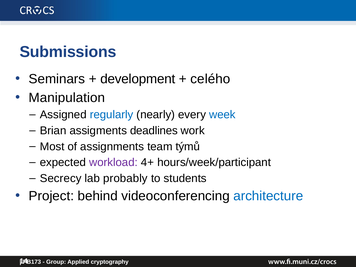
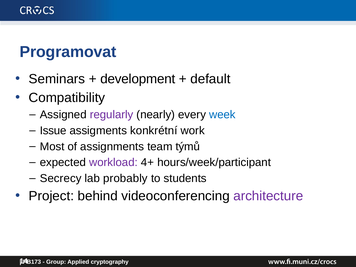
Submissions: Submissions -> Programovat (68, 52)
celého: celého -> default (210, 79)
Manipulation: Manipulation -> Compatibility (67, 98)
regularly colour: blue -> purple (112, 115)
Brian: Brian -> Issue (53, 131)
deadlines: deadlines -> konkrétní (154, 131)
architecture colour: blue -> purple (268, 196)
